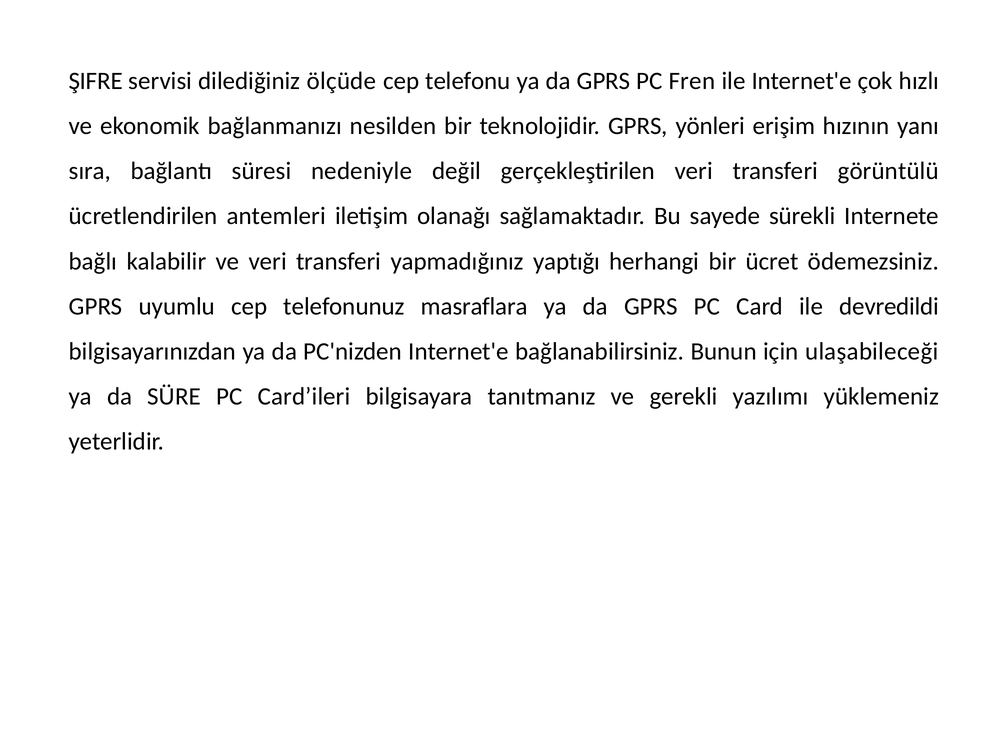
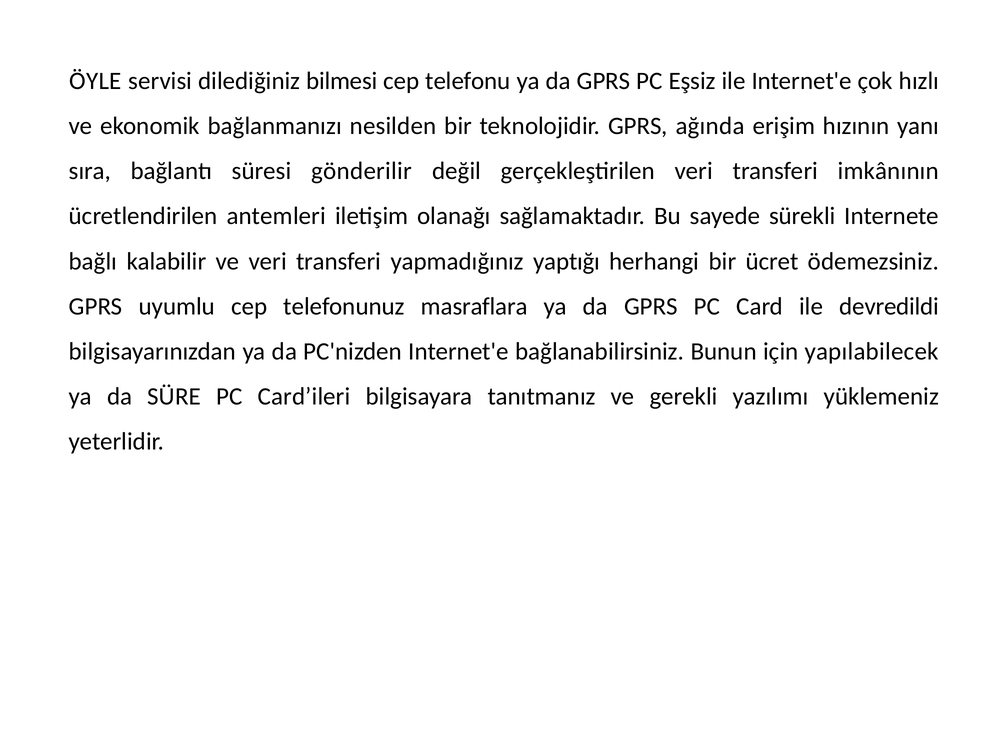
ŞIFRE: ŞIFRE -> ÖYLE (95, 81)
ölçüde: ölçüde -> bilmesi (342, 81)
Fren: Fren -> Eşsiz (692, 81)
yönleri: yönleri -> ağında (710, 126)
nedeniyle: nedeniyle -> gönderilir (362, 171)
görüntülü: görüntülü -> imkânının (888, 171)
ulaşabileceği: ulaşabileceği -> yapılabilecek (872, 351)
